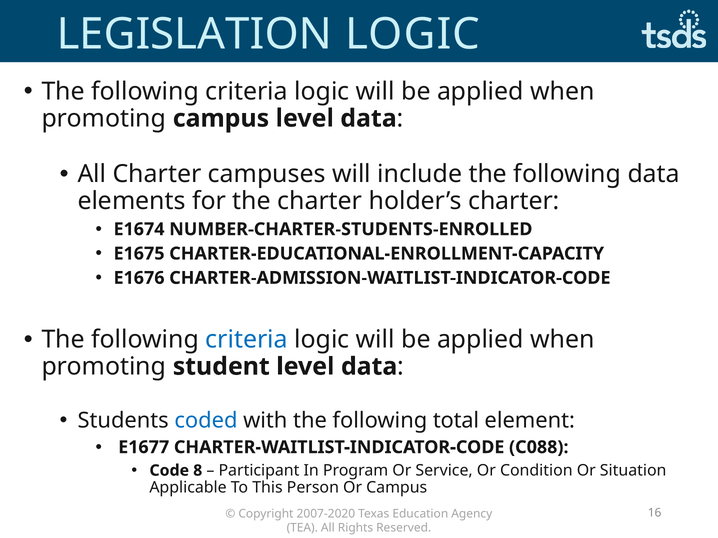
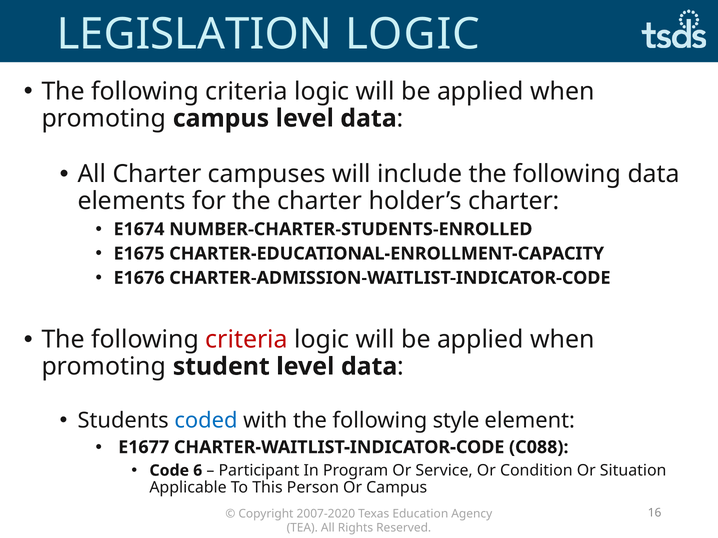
criteria colour: blue -> red (247, 340)
total: total -> style (456, 421)
8: 8 -> 6 (198, 471)
